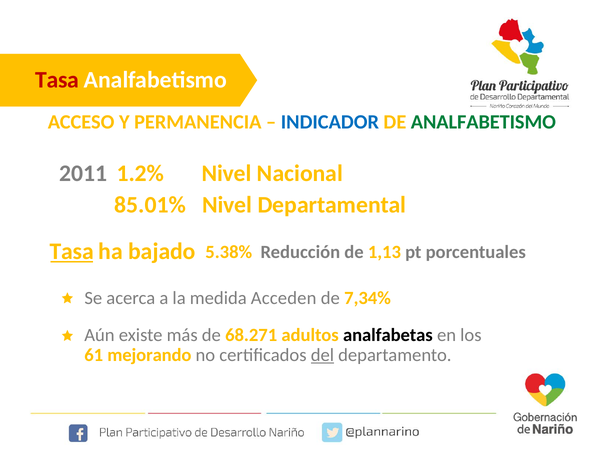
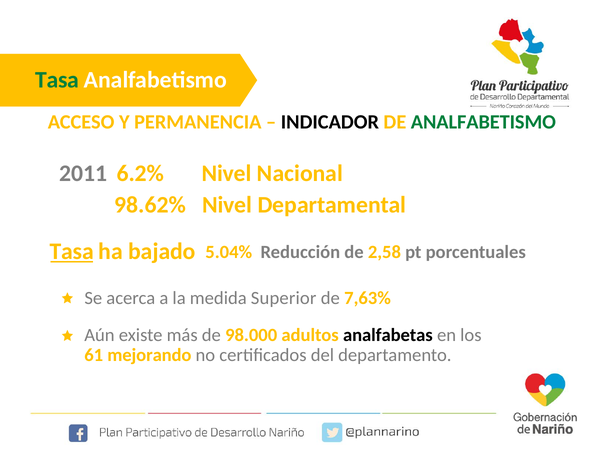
Tasa colour: red -> green (57, 80)
INDICADOR colour: blue -> black (330, 122)
1.2%: 1.2% -> 6.2% (140, 173)
85.01%: 85.01% -> 98.62% (150, 205)
5.38%: 5.38% -> 5.04% (229, 252)
1,13: 1,13 -> 2,58 (384, 252)
Acceden: Acceden -> Superior (284, 298)
7,34%: 7,34% -> 7,63% (368, 298)
68.271: 68.271 -> 98.000 (251, 335)
del underline: present -> none (322, 355)
